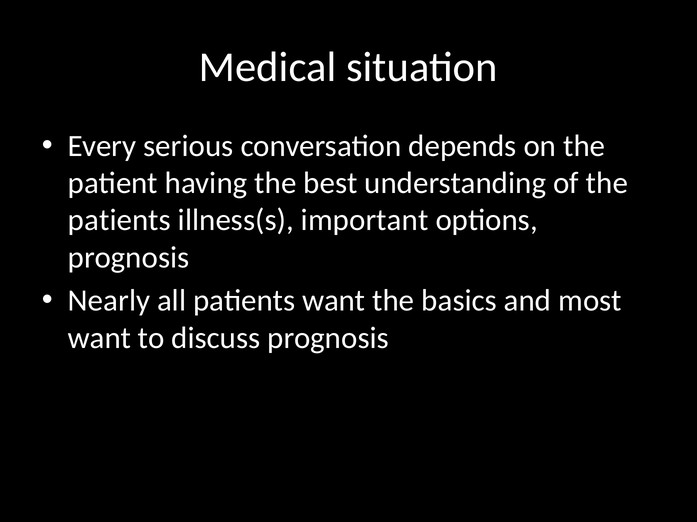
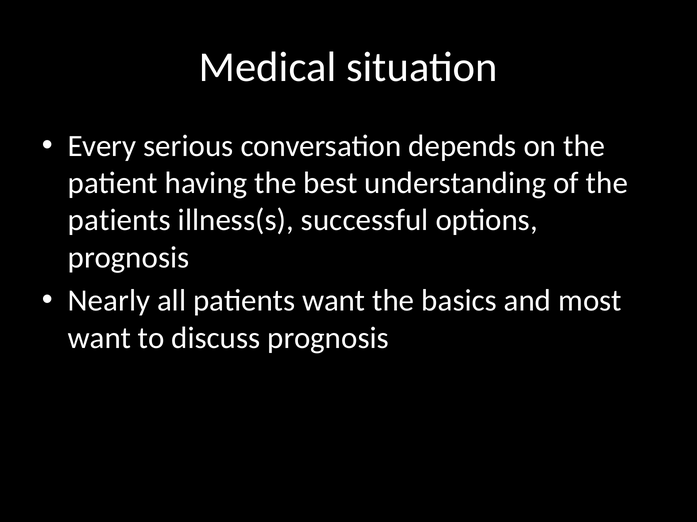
important: important -> successful (365, 221)
